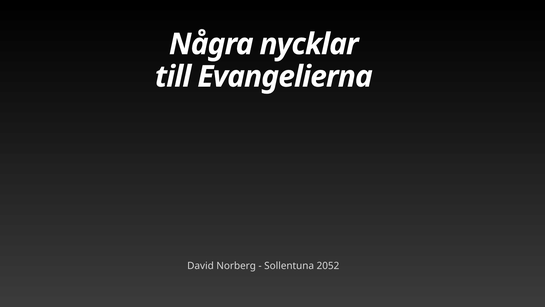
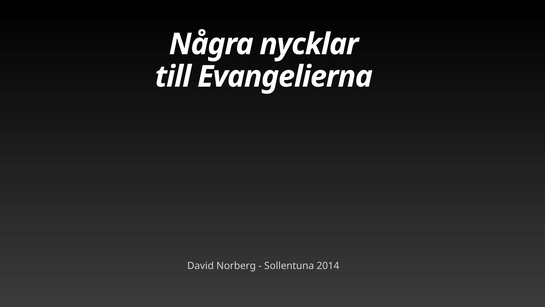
2052: 2052 -> 2014 (328, 265)
